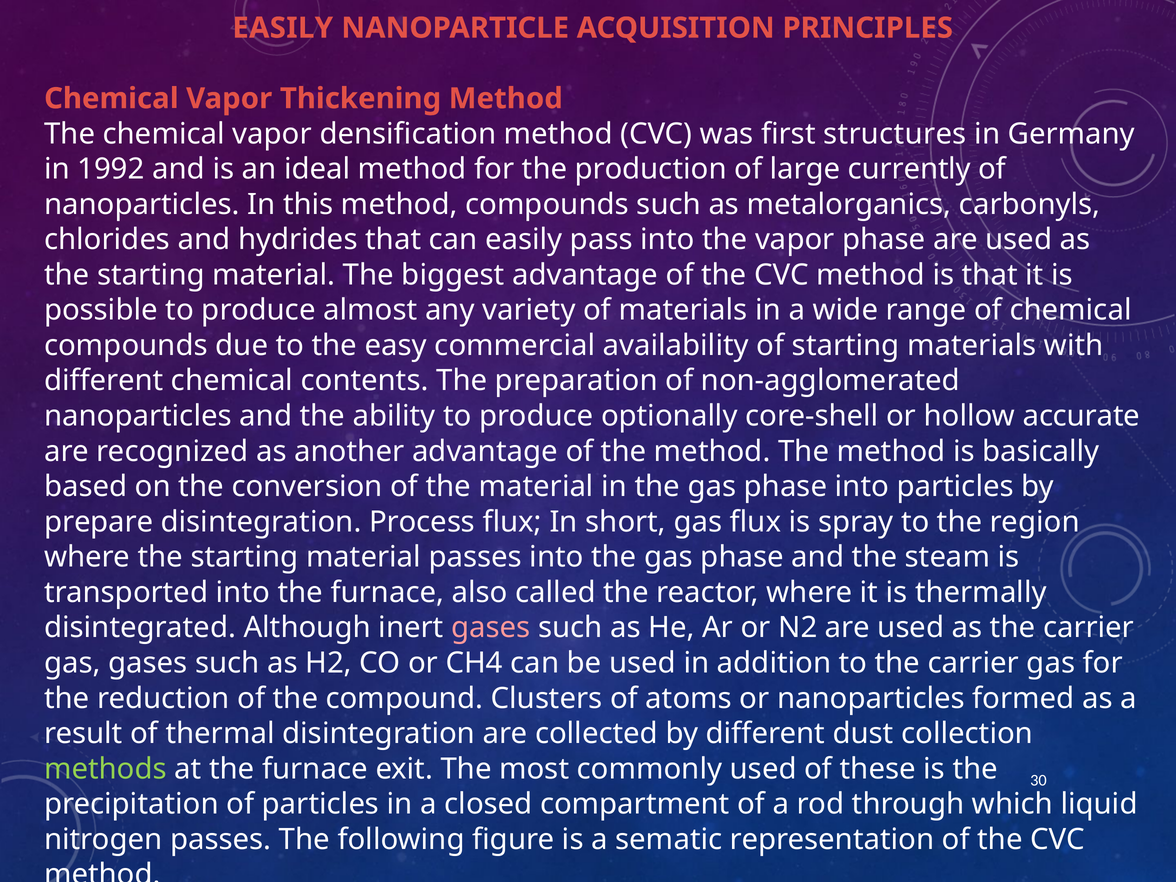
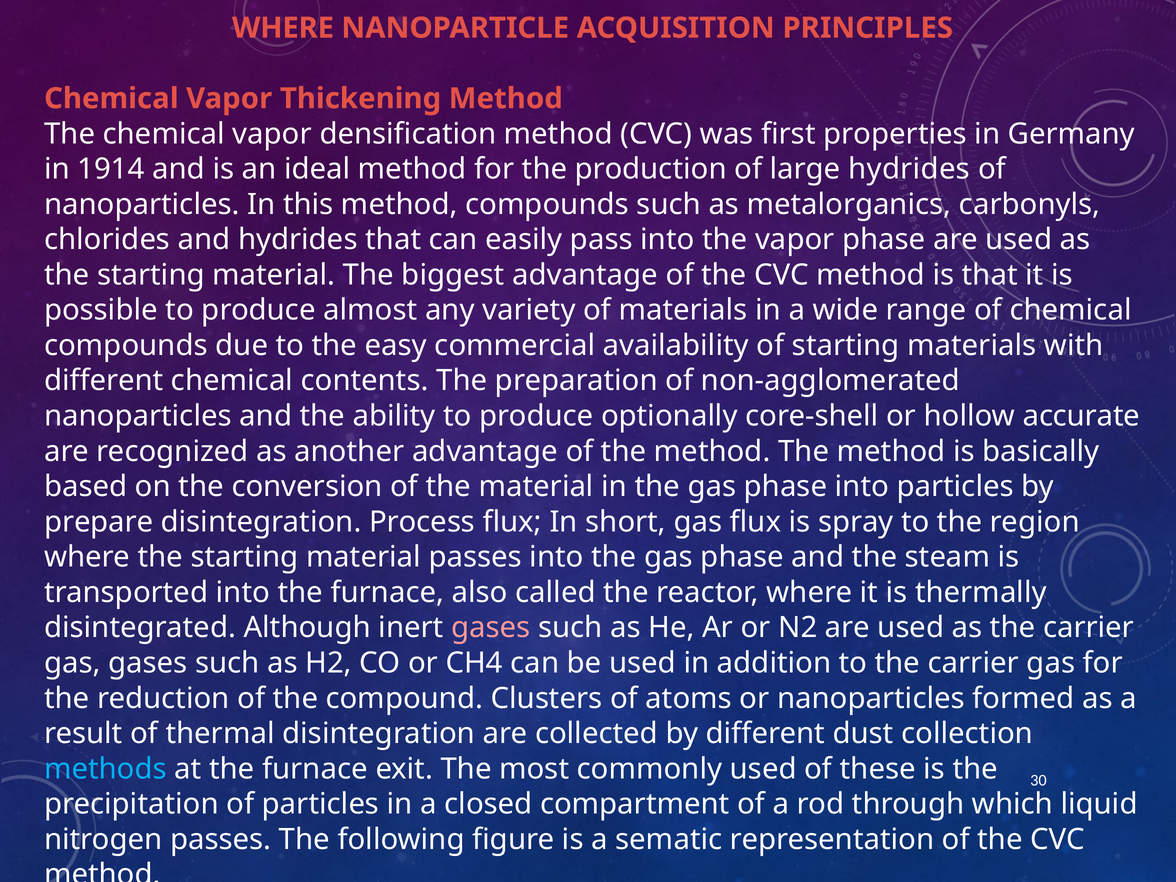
EASILY: EASILY -> WHERE (283, 28)
structures: structures -> properties (895, 134)
1992: 1992 -> 1914 (111, 169)
large currently: currently -> hydrides (909, 169)
methods colour: light green -> light blue (105, 769)
